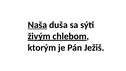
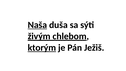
ktorým underline: none -> present (42, 48)
